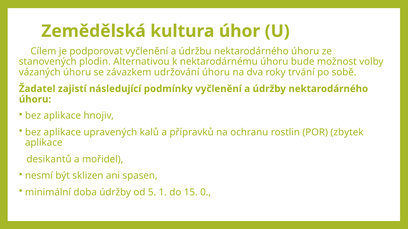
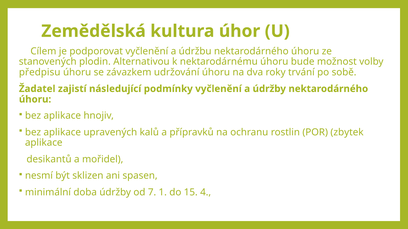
vázaných: vázaných -> předpisu (40, 72)
5: 5 -> 7 (152, 193)
0: 0 -> 4 (206, 193)
